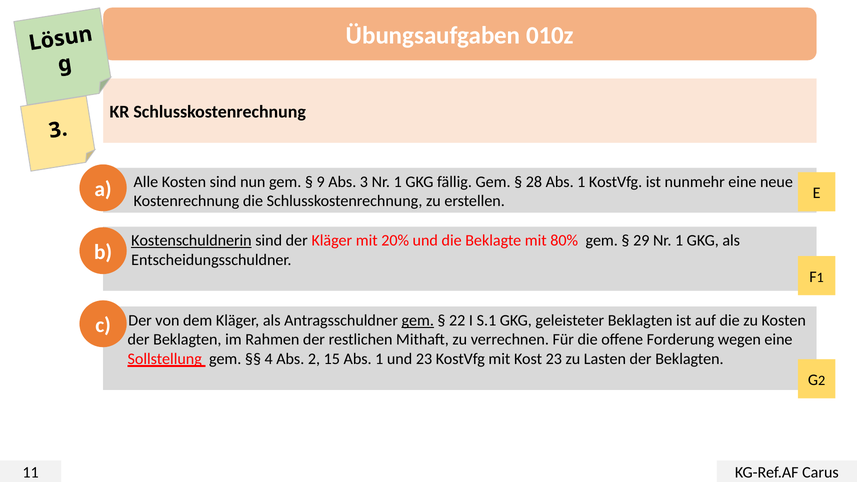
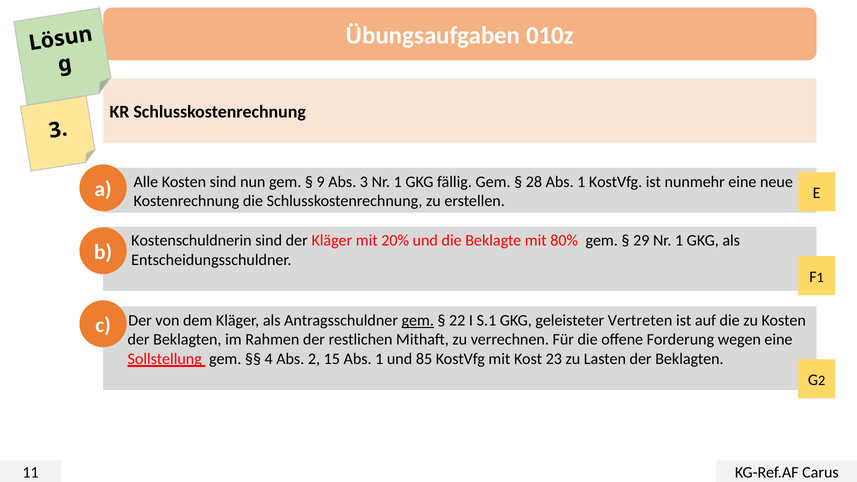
Kostenschuldnerin underline: present -> none (191, 241)
geleisteter Beklagten: Beklagten -> Vertreten (640, 320)
und 23: 23 -> 85 (424, 359)
